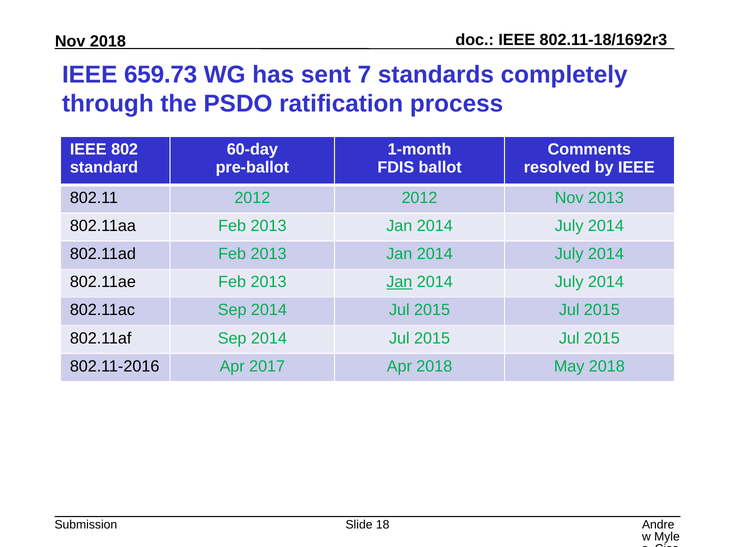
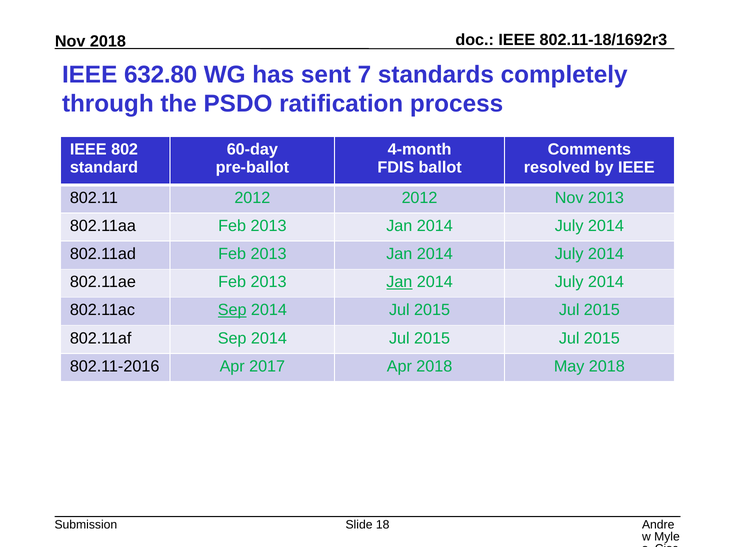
659.73: 659.73 -> 632.80 (161, 75)
1-month: 1-month -> 4-month (420, 149)
Sep underline: none -> present (232, 310)
